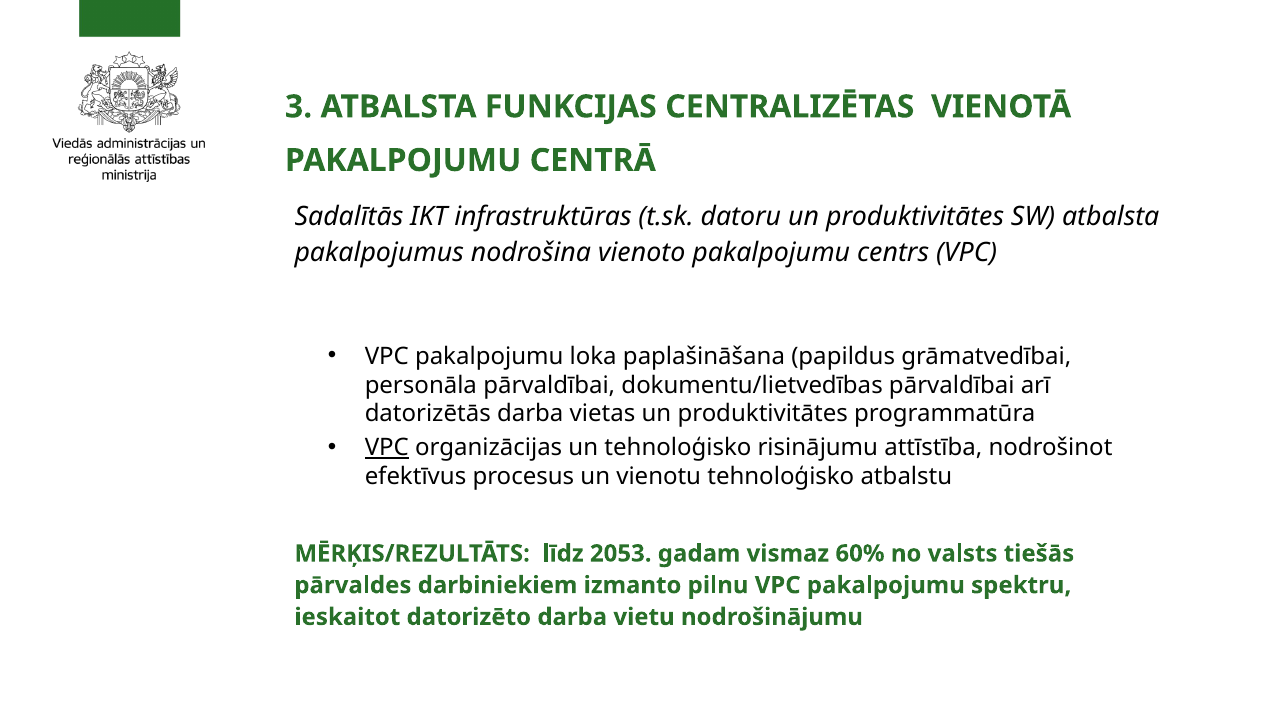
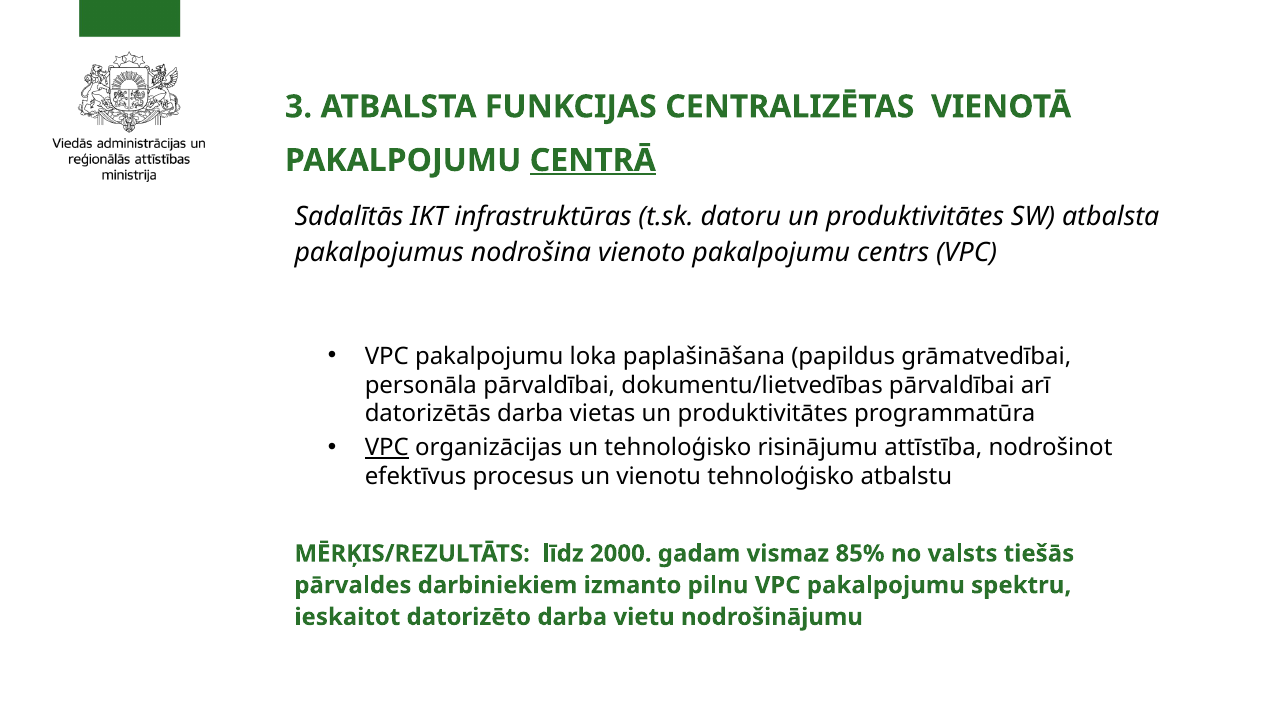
CENTRĀ underline: none -> present (593, 160)
2053: 2053 -> 2000 (621, 554)
60%: 60% -> 85% (860, 554)
